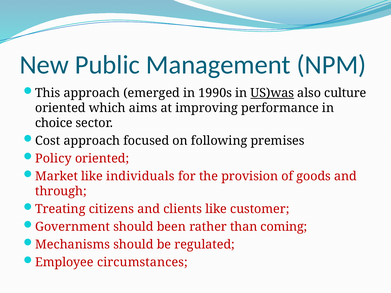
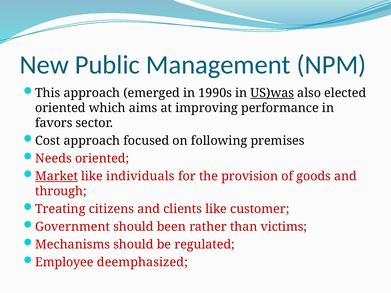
culture: culture -> elected (345, 93)
choice: choice -> favors (54, 123)
Policy: Policy -> Needs (53, 159)
Market underline: none -> present (57, 176)
coming: coming -> victims (284, 227)
circumstances: circumstances -> deemphasized (142, 263)
